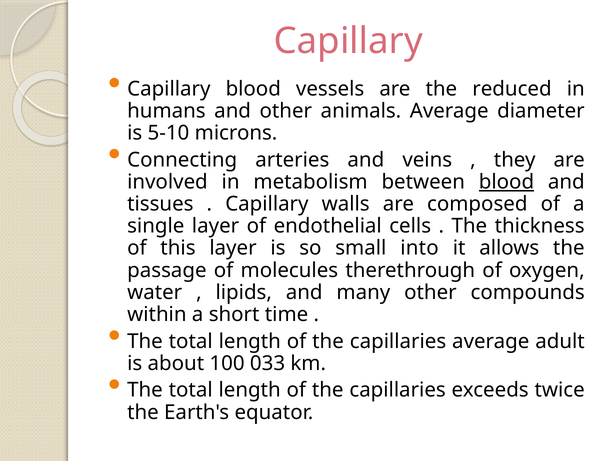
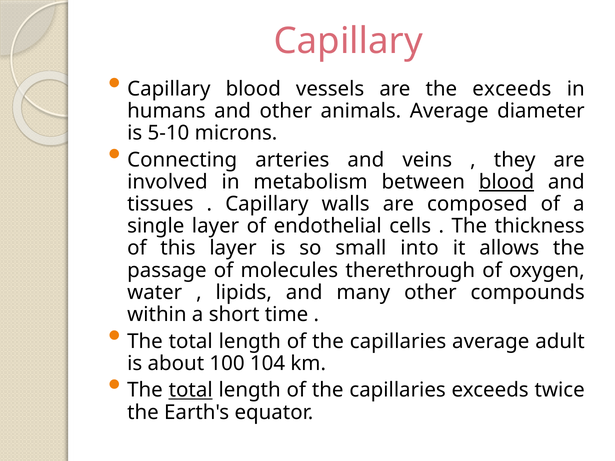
the reduced: reduced -> exceeds (512, 89)
033: 033 -> 104 (268, 364)
total underline: none -> present (191, 390)
